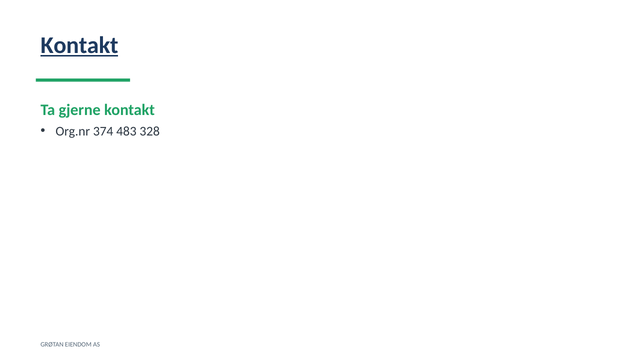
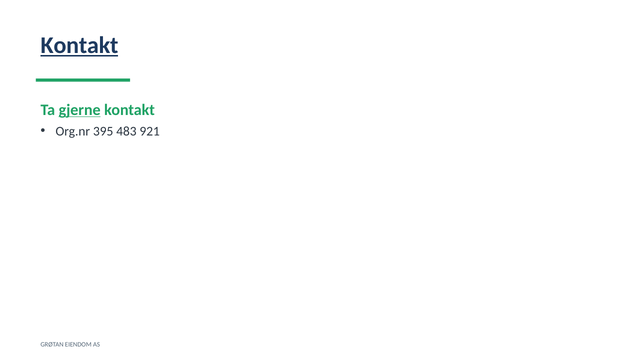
gjerne underline: none -> present (80, 110)
374: 374 -> 395 (103, 131)
328: 328 -> 921 (150, 131)
